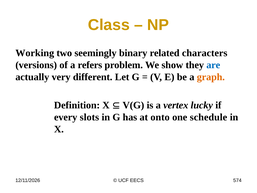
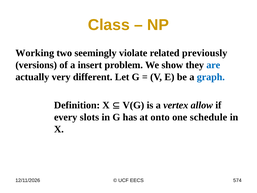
binary: binary -> violate (133, 53)
characters: characters -> previously (205, 53)
refers: refers -> insert (90, 65)
graph colour: orange -> blue (211, 77)
lucky: lucky -> allow (202, 105)
